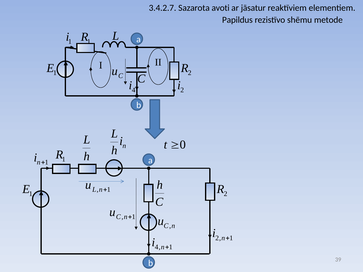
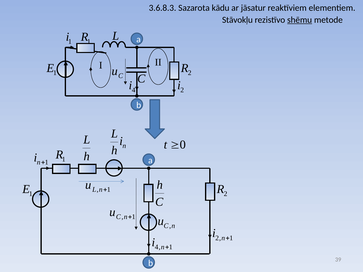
3.4.2.7: 3.4.2.7 -> 3.6.8.3 (163, 8)
avoti: avoti -> kādu (221, 8)
Papildus: Papildus -> Stāvokļu (237, 20)
shēmu underline: none -> present (300, 20)
